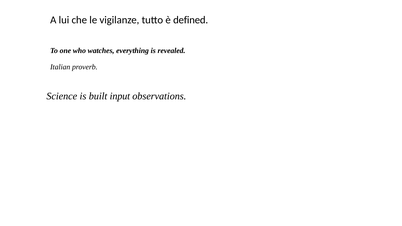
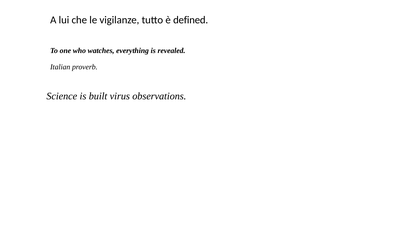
input: input -> virus (120, 96)
